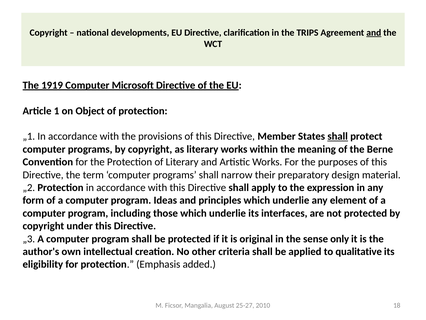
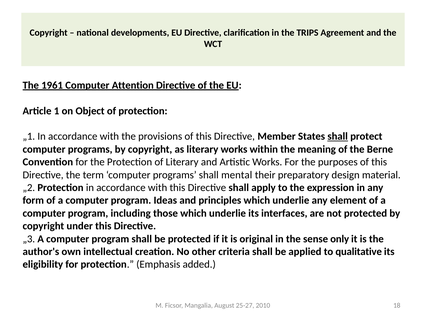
and underline: present -> none (374, 33)
1919: 1919 -> 1961 (52, 85)
Microsoft: Microsoft -> Attention (133, 85)
narrow: narrow -> mental (237, 175)
